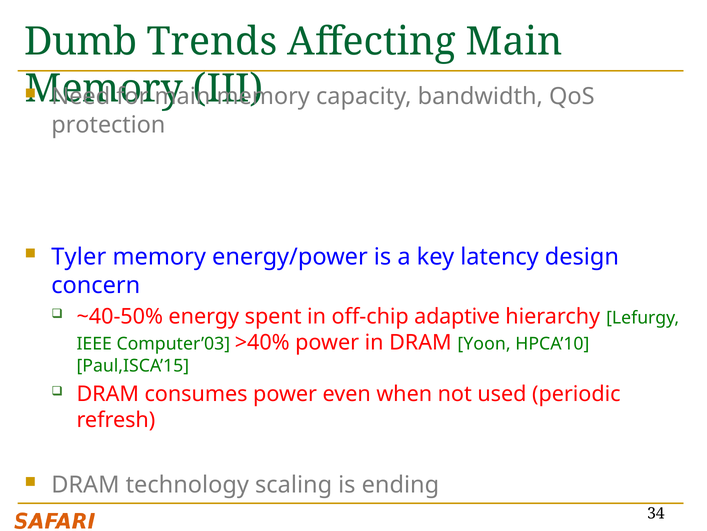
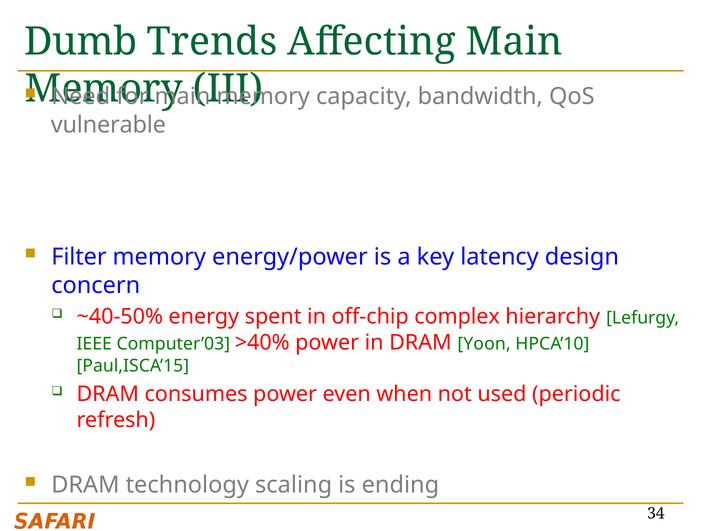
protection: protection -> vulnerable (108, 125)
Tyler: Tyler -> Filter (79, 257)
adaptive: adaptive -> complex (457, 316)
